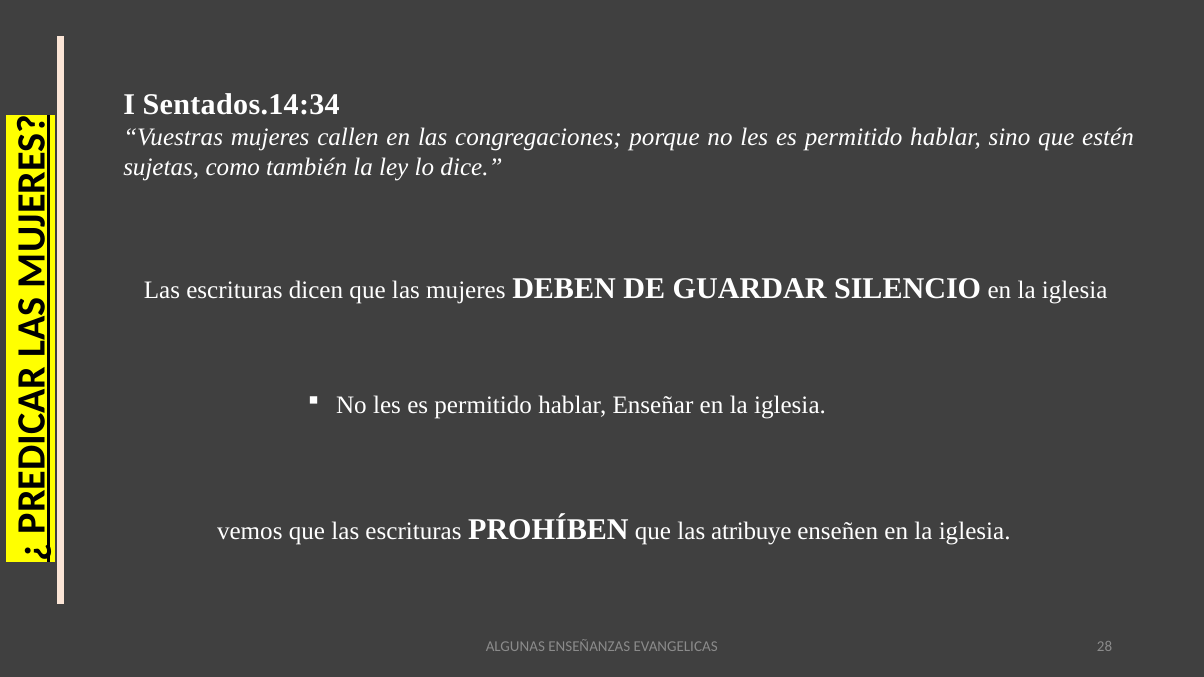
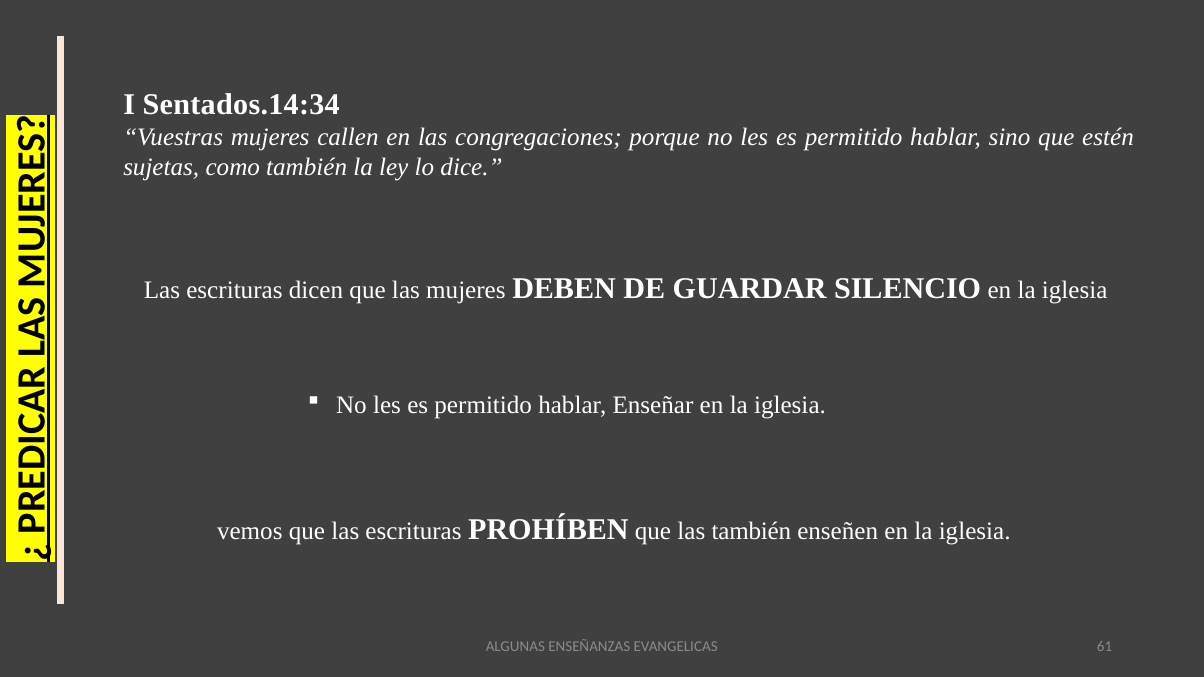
las atribuye: atribuye -> también (751, 532)
28: 28 -> 61 (1105, 647)
